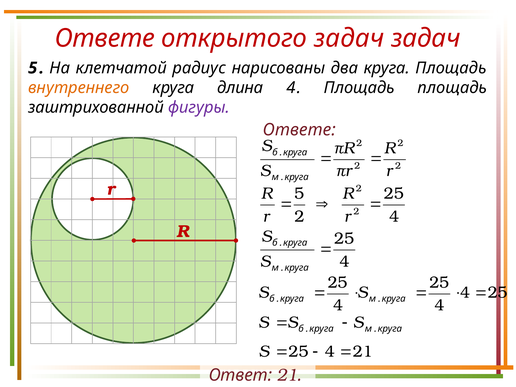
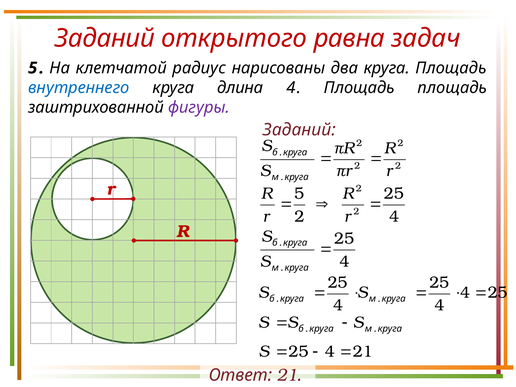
Ответе: Ответе -> Заданий (105, 38)
открытого задач: задач -> равна (349, 38)
внутреннего colour: orange -> blue (79, 88)
Ответе: Ответе -> Заданий (299, 130)
